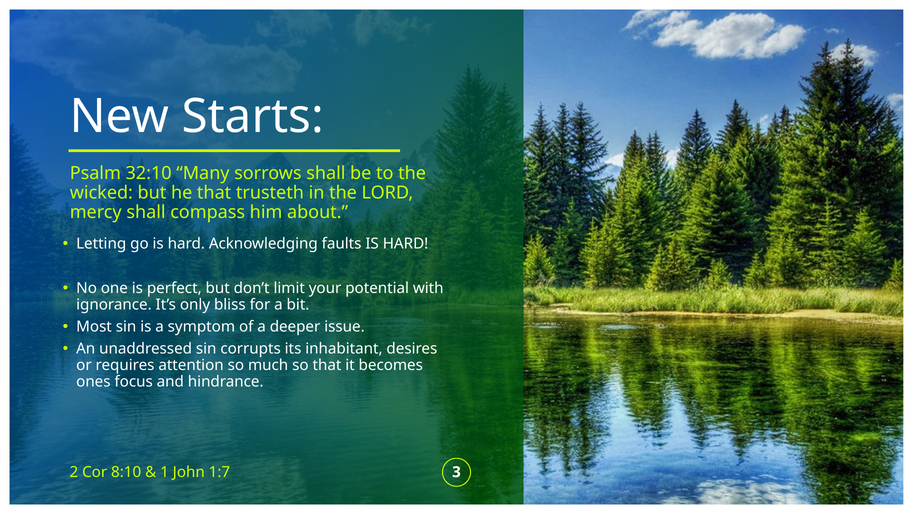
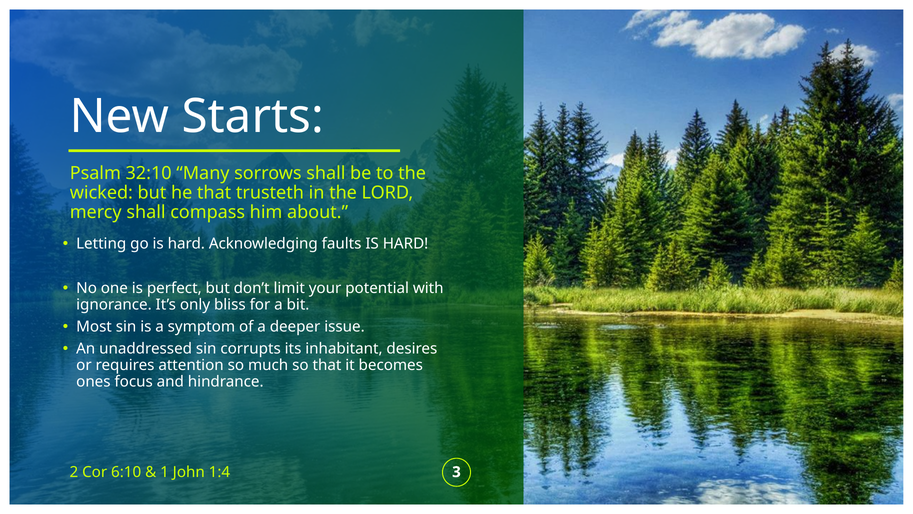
8:10: 8:10 -> 6:10 (126, 472)
1:7: 1:7 -> 1:4 (219, 472)
